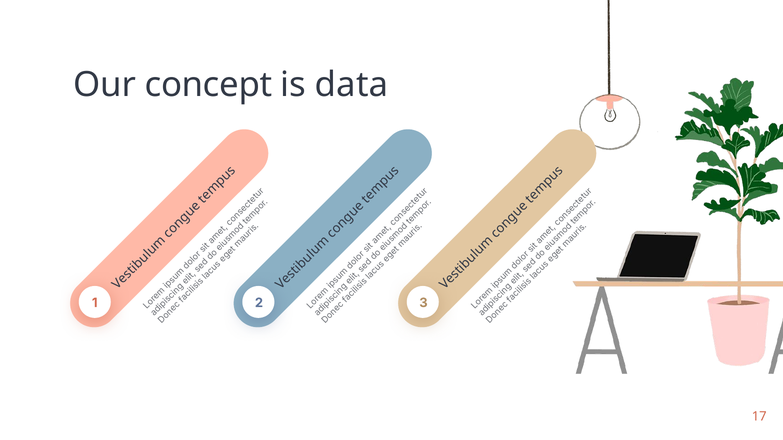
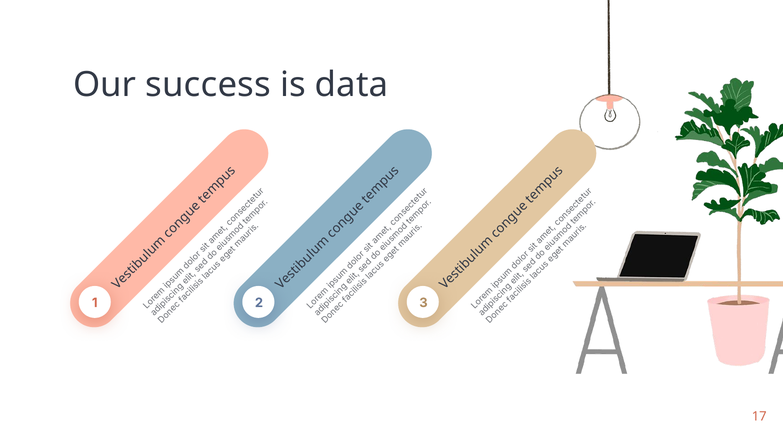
concept: concept -> success (208, 85)
